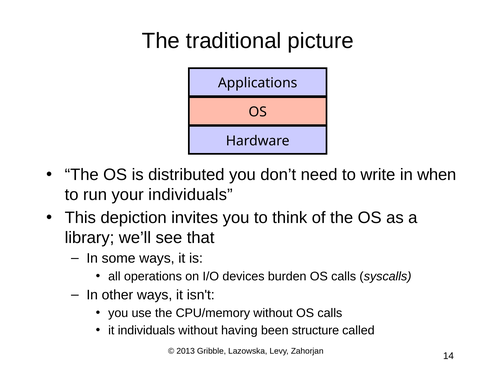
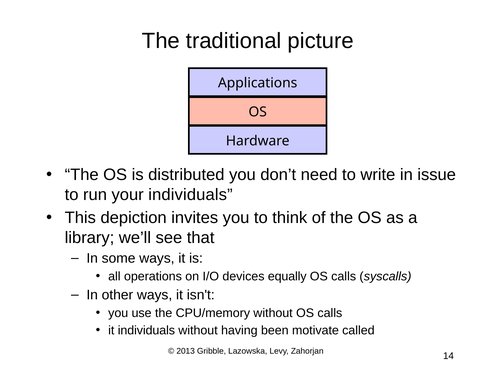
when: when -> issue (437, 175)
burden: burden -> equally (287, 276)
structure: structure -> motivate (315, 330)
